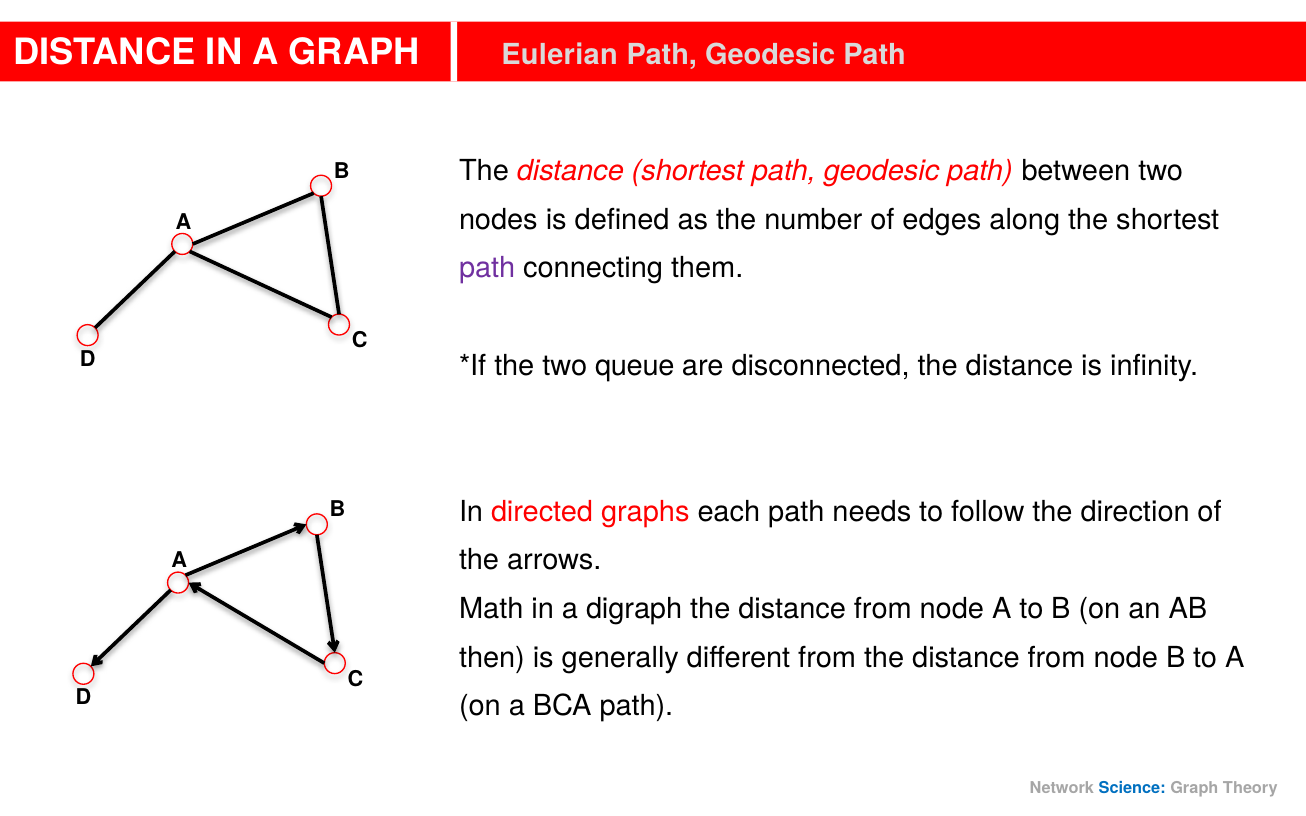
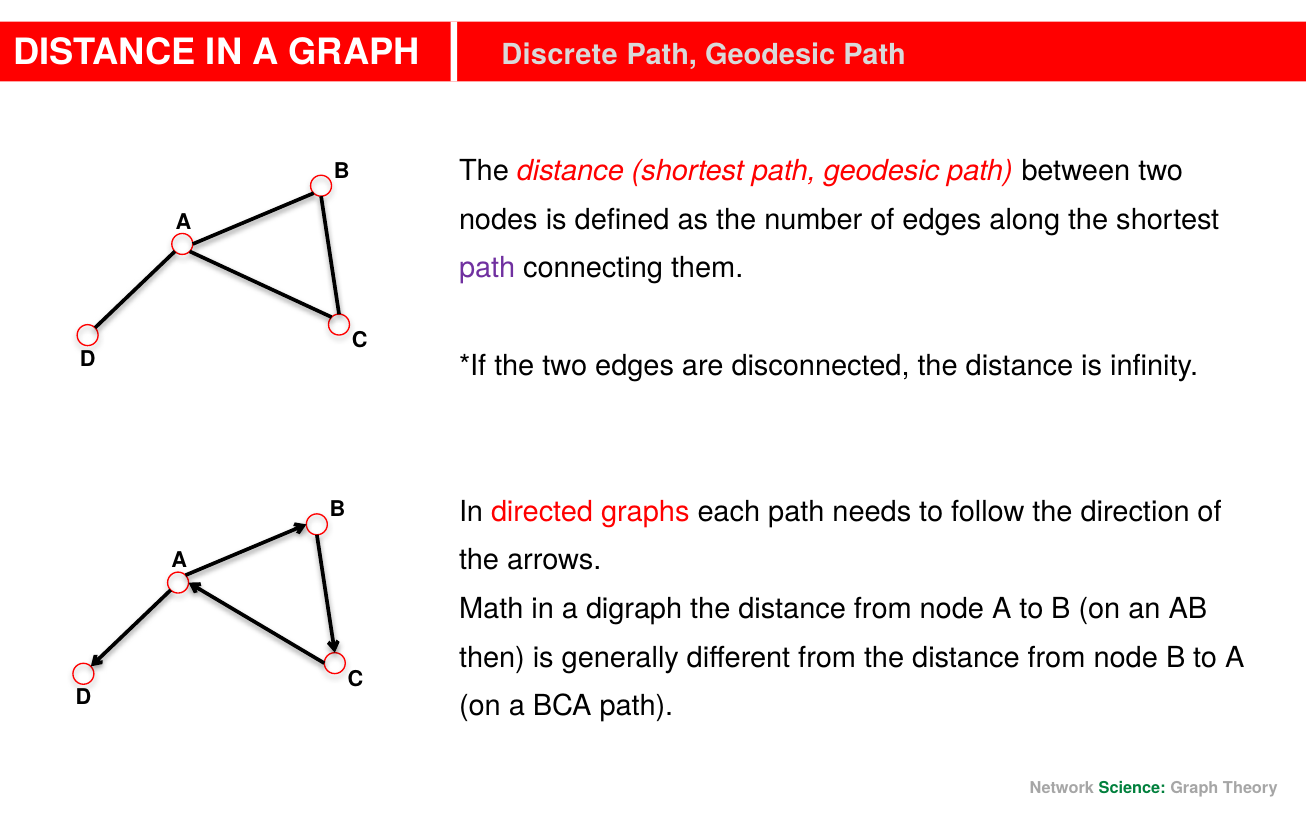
Eulerian: Eulerian -> Discrete (560, 55)
two queue: queue -> edges (635, 366)
Science colour: blue -> green (1132, 789)
